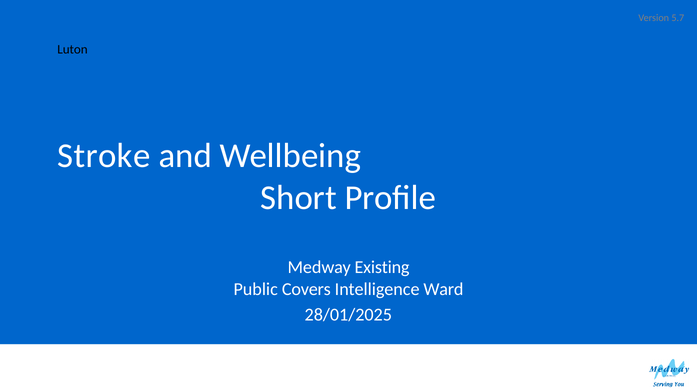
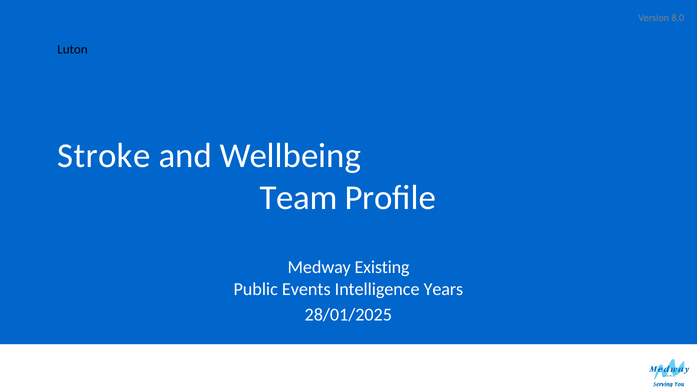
5.7: 5.7 -> 8.0 (678, 18)
Short: Short -> Team (299, 198)
Covers: Covers -> Events (306, 289)
Ward: Ward -> Years (443, 289)
